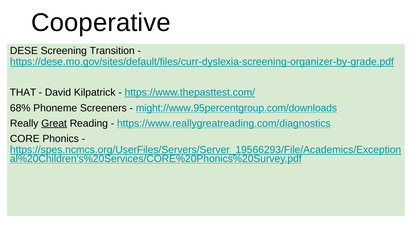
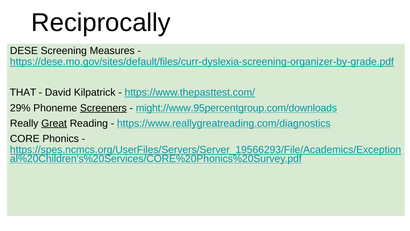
Cooperative: Cooperative -> Reciprocally (101, 23)
Transition: Transition -> Measures (112, 51)
68%: 68% -> 29% (20, 108)
Screeners underline: none -> present (103, 108)
